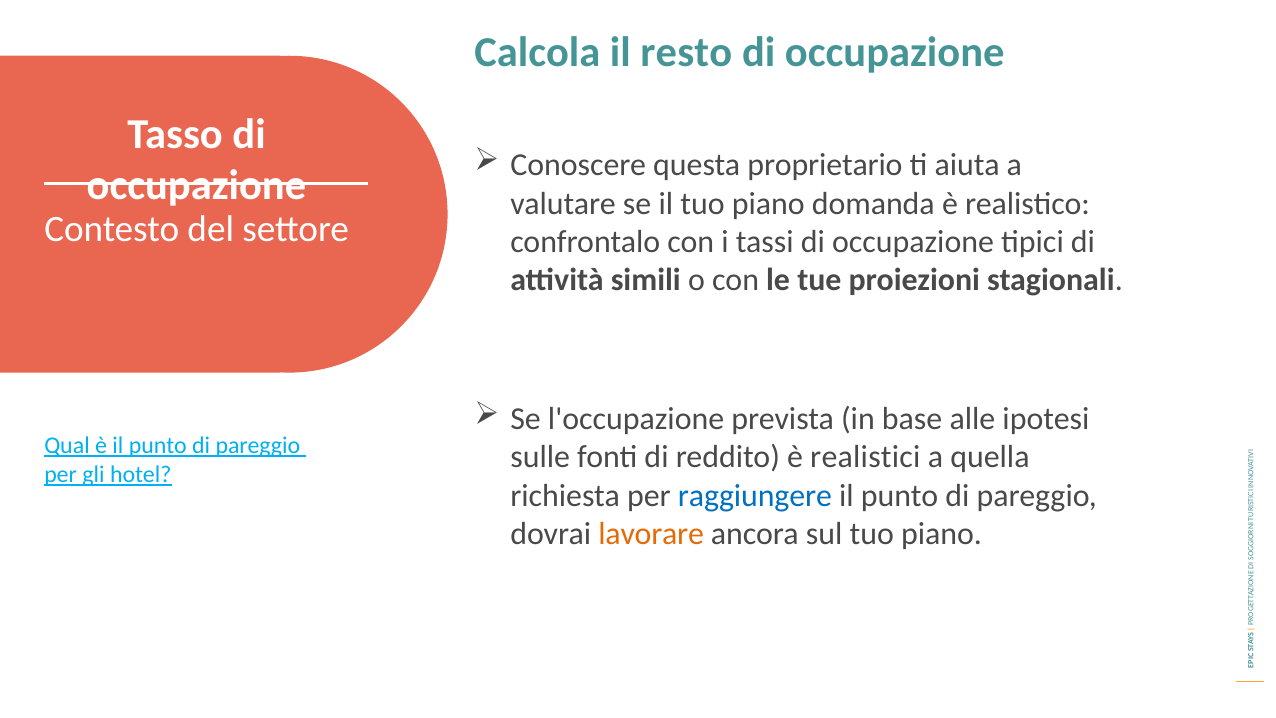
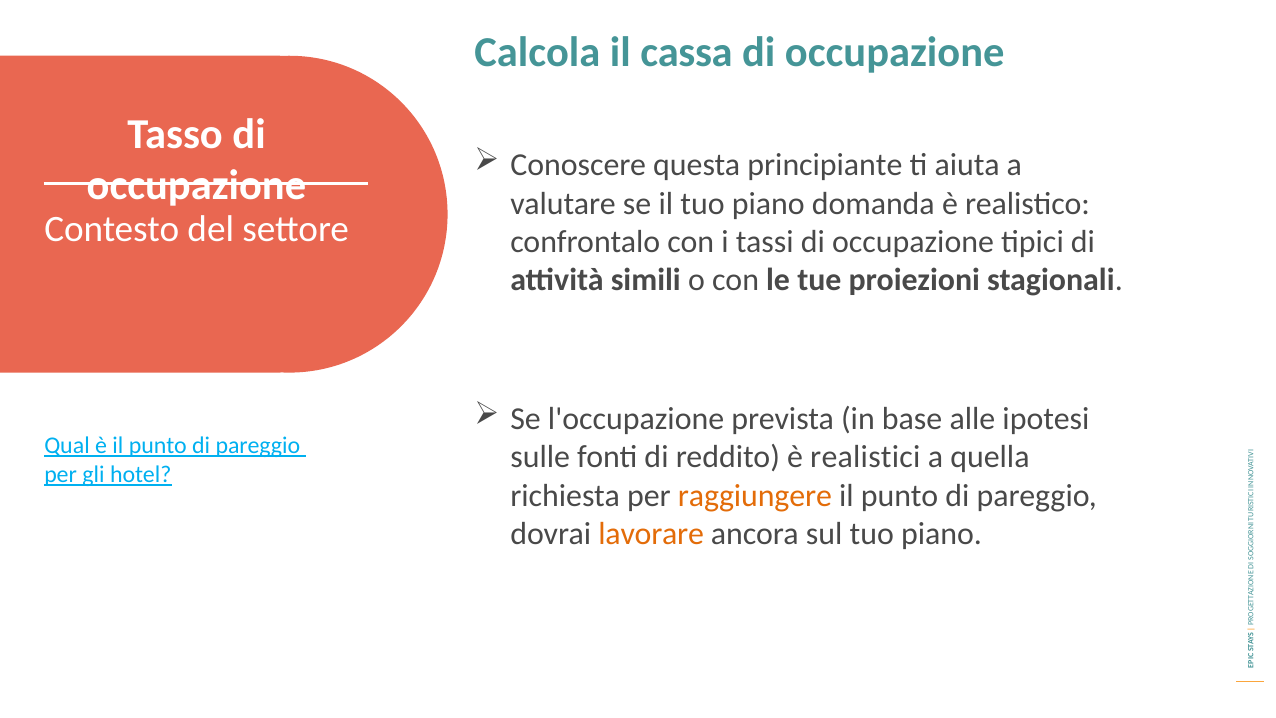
resto: resto -> cassa (687, 53)
proprietario: proprietario -> principiante (825, 165)
raggiungere colour: blue -> orange (755, 495)
